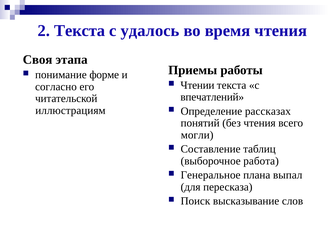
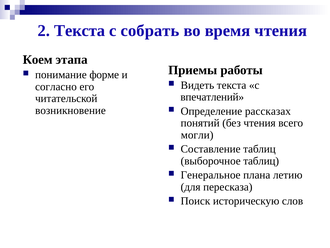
удалось: удалось -> собрать (150, 31)
Своя: Своя -> Коем (38, 59)
Чтении: Чтении -> Видеть (197, 85)
иллюстрациям: иллюстрациям -> возникновение (70, 110)
выборочное работа: работа -> таблиц (261, 161)
выпал: выпал -> летию (288, 175)
высказывание: высказывание -> историческую (246, 201)
